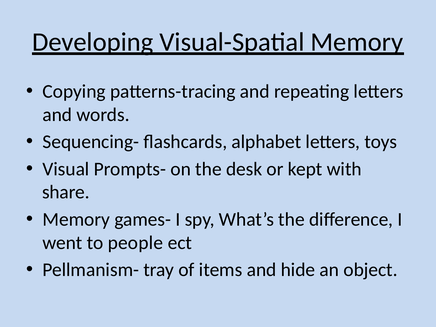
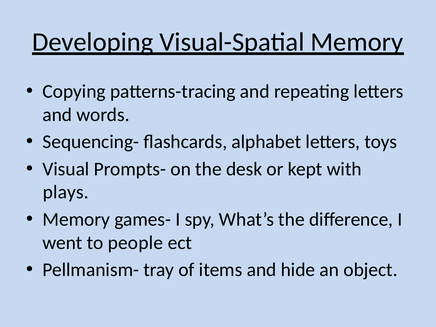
share: share -> plays (66, 192)
